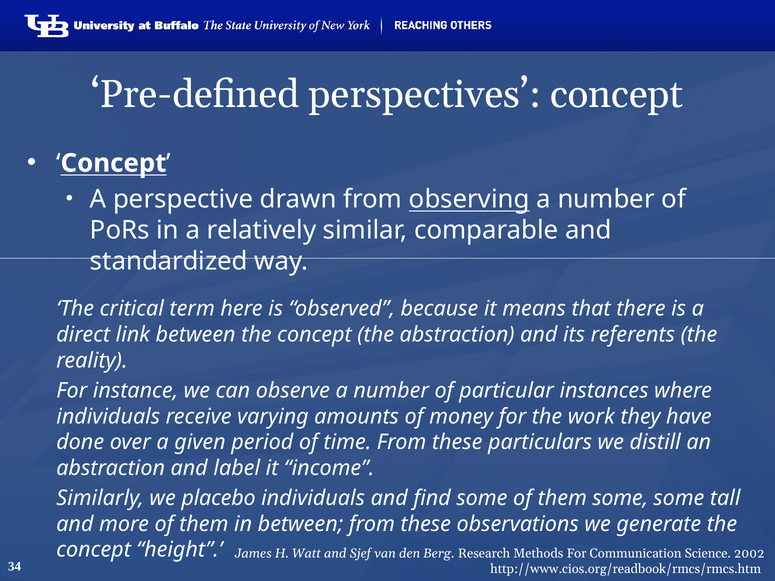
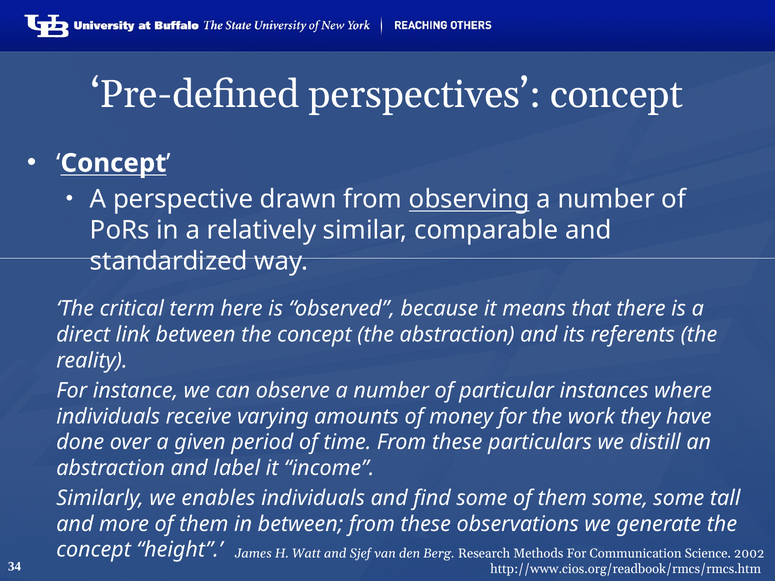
placebo: placebo -> enables (218, 498)
